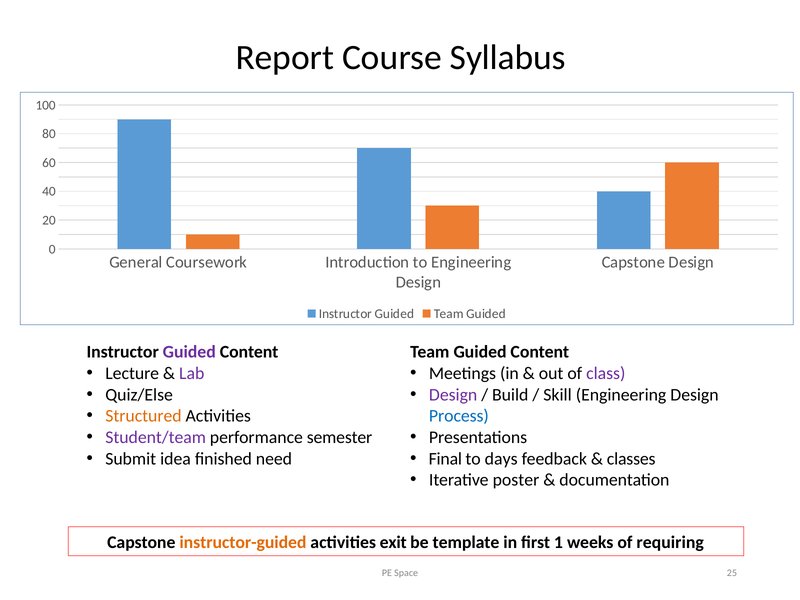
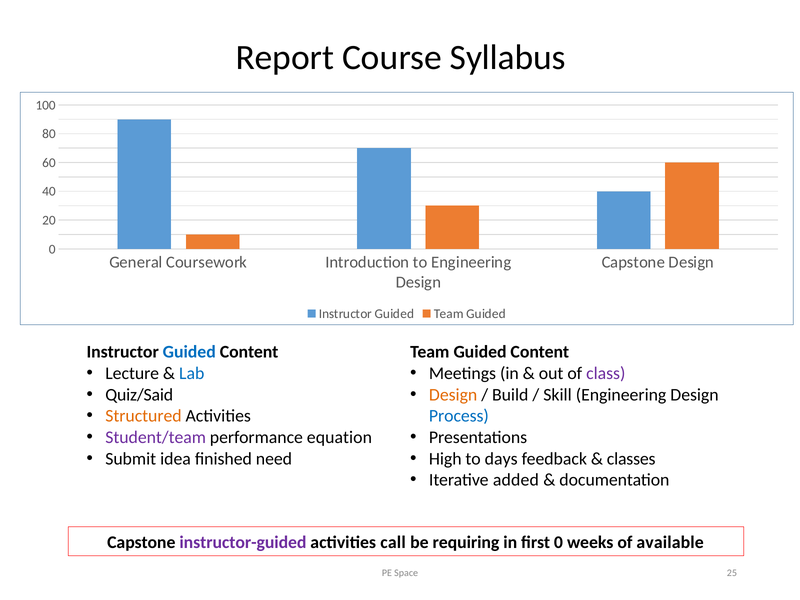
Guided colour: purple -> blue (189, 352)
Lab colour: purple -> blue (192, 373)
Quiz/Else: Quiz/Else -> Quiz/Said (139, 395)
Design colour: purple -> orange (453, 395)
semester: semester -> equation (339, 437)
Final: Final -> High (445, 459)
poster: poster -> added (516, 480)
instructor-guided colour: orange -> purple (243, 543)
exit: exit -> call (393, 543)
template: template -> requiring (466, 543)
first 1: 1 -> 0 (558, 543)
requiring: requiring -> available (670, 543)
